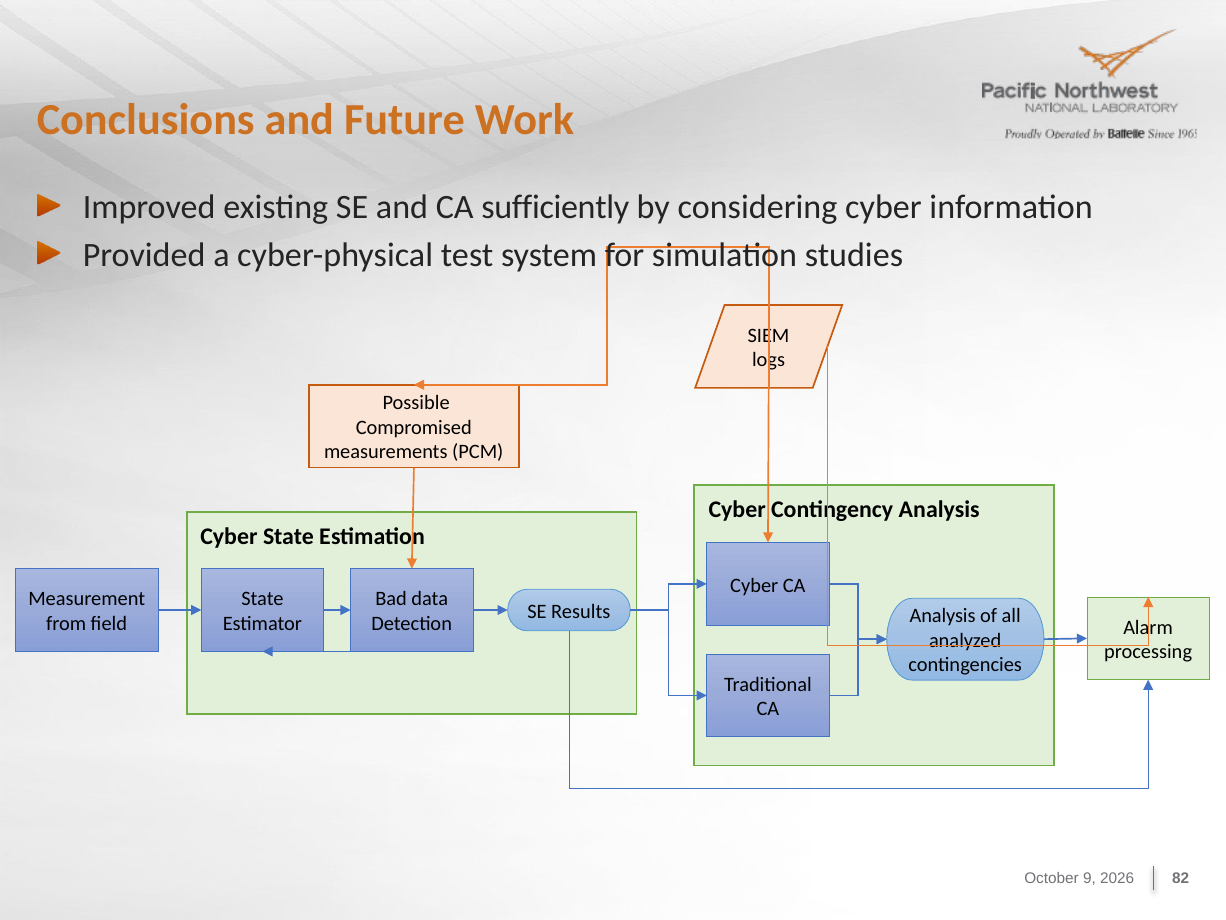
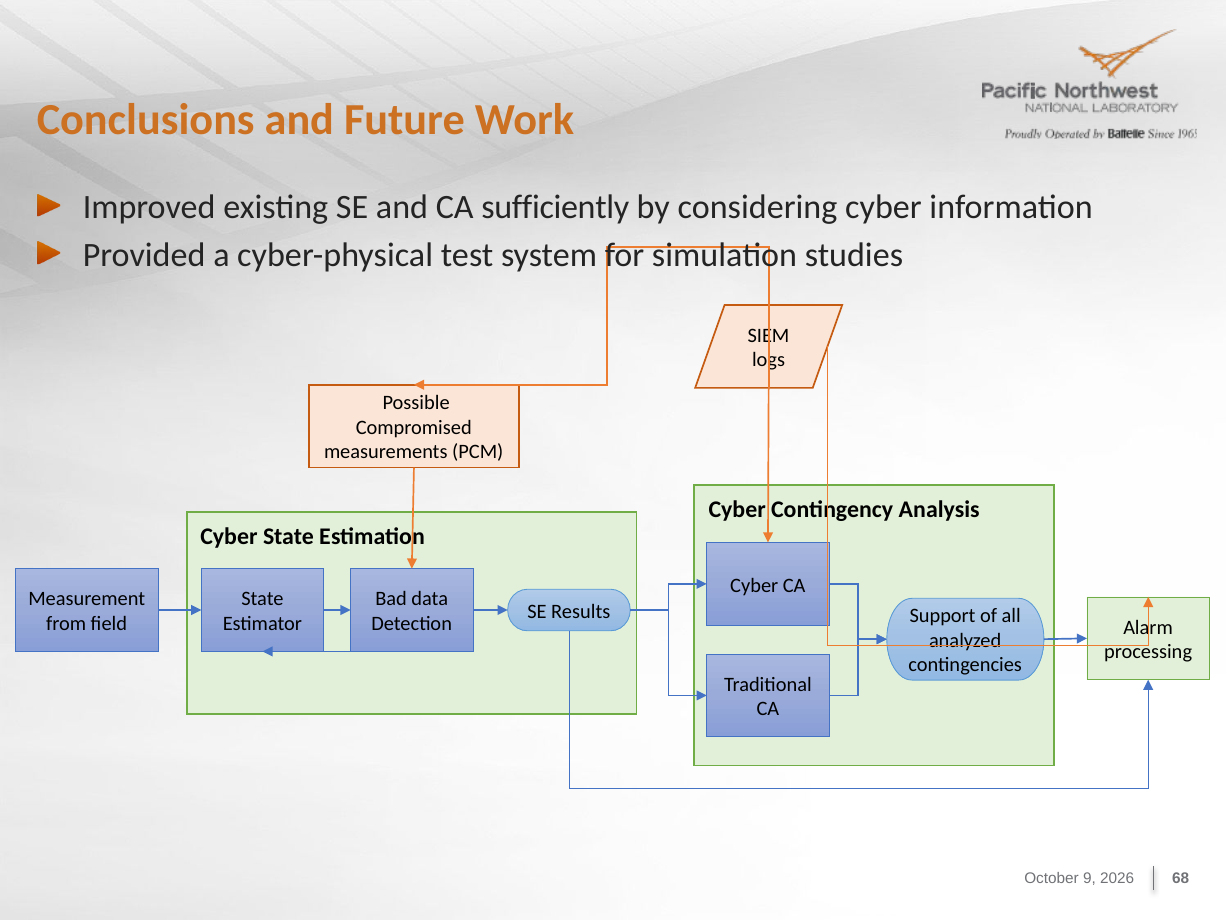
Results Analysis: Analysis -> Support (943, 616)
82: 82 -> 68 (1181, 878)
